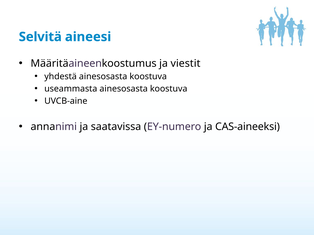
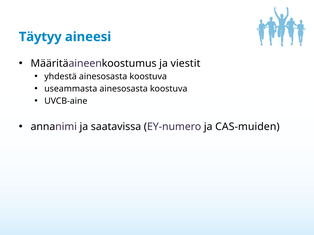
Selvitä: Selvitä -> Täytyy (40, 37)
CAS-aineeksi: CAS-aineeksi -> CAS-muiden (247, 127)
